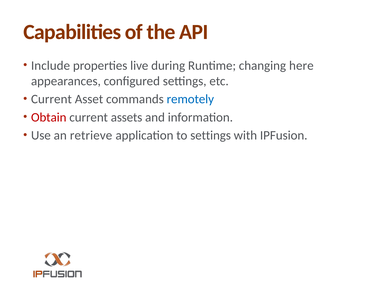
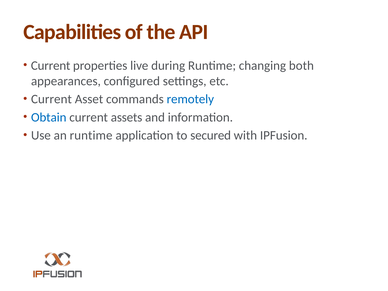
Include: Include -> Current (51, 66)
here: here -> both (301, 66)
Obtain colour: red -> blue (49, 117)
an retrieve: retrieve -> runtime (91, 135)
to settings: settings -> secured (211, 135)
